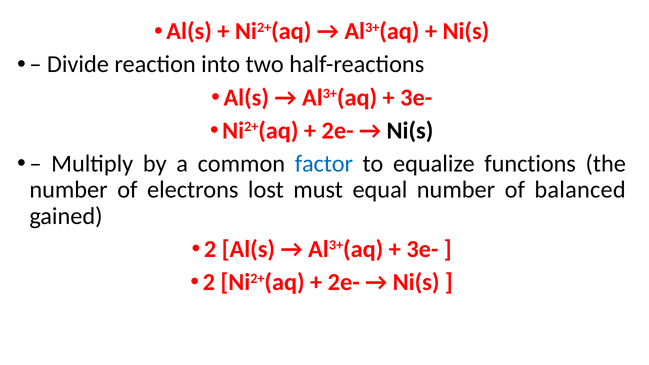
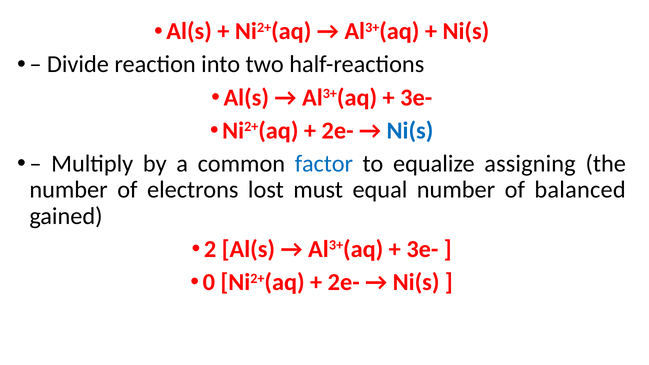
Ni(s colour: black -> blue (410, 131)
functions: functions -> assigning (530, 164)
2: 2 -> 0 (209, 282)
